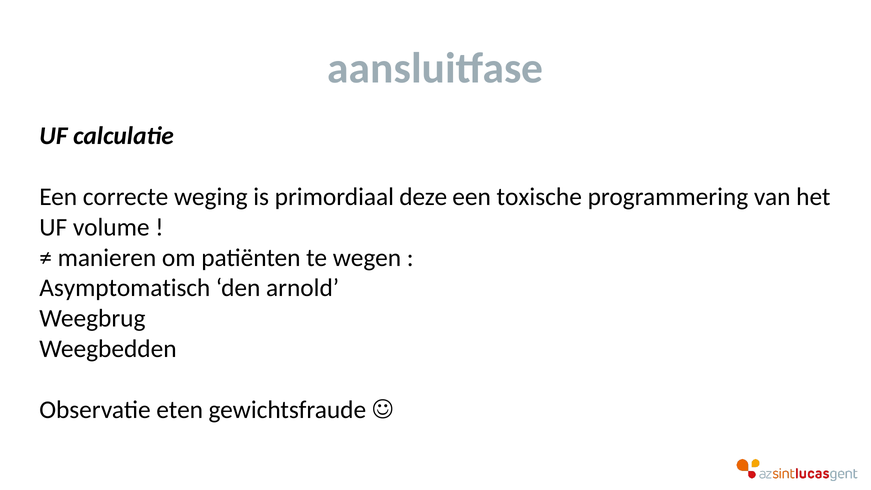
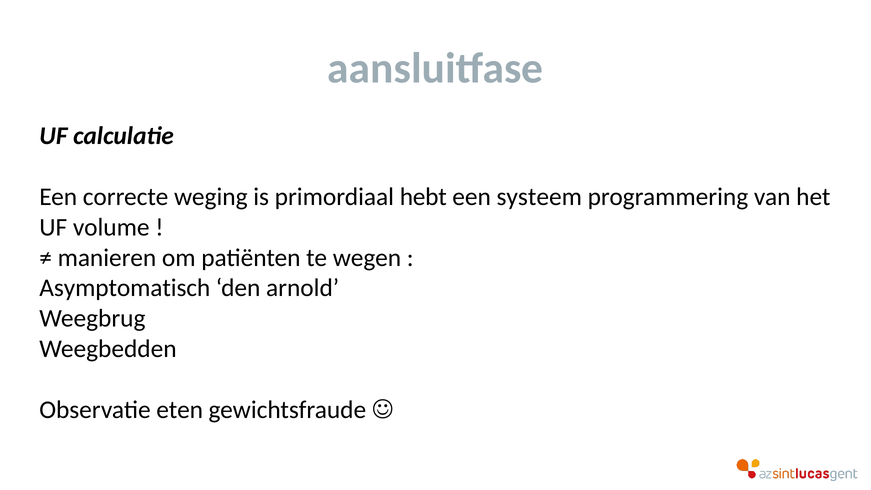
deze: deze -> hebt (423, 197)
toxische: toxische -> systeem (539, 197)
